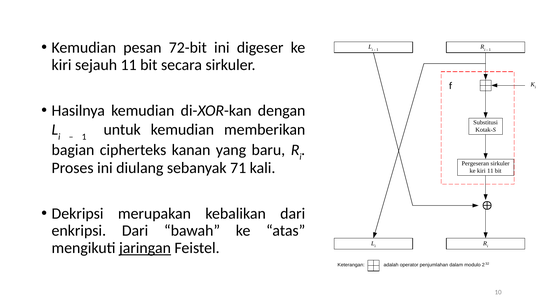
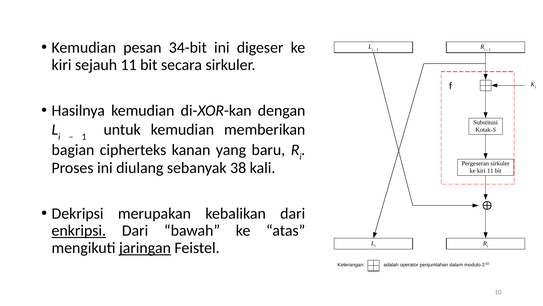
72-bit: 72-bit -> 34-bit (188, 48)
71: 71 -> 38 (238, 168)
enkripsi underline: none -> present (79, 230)
